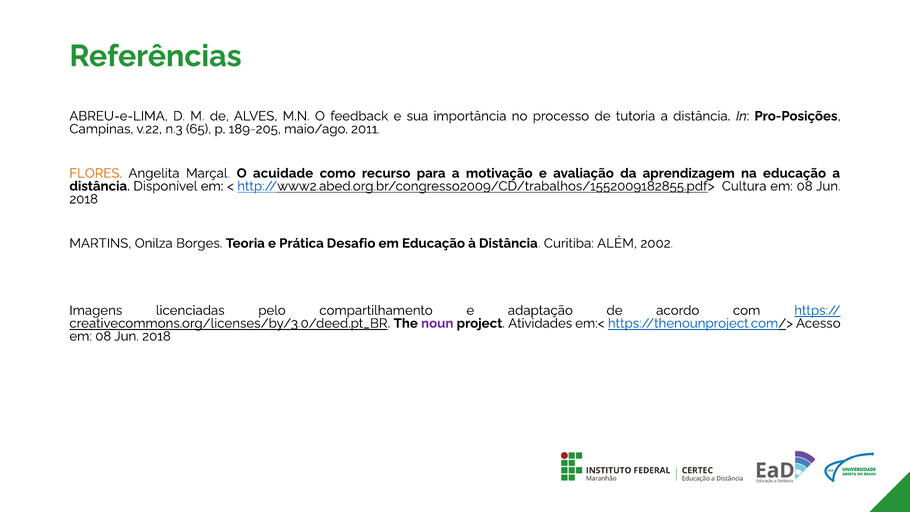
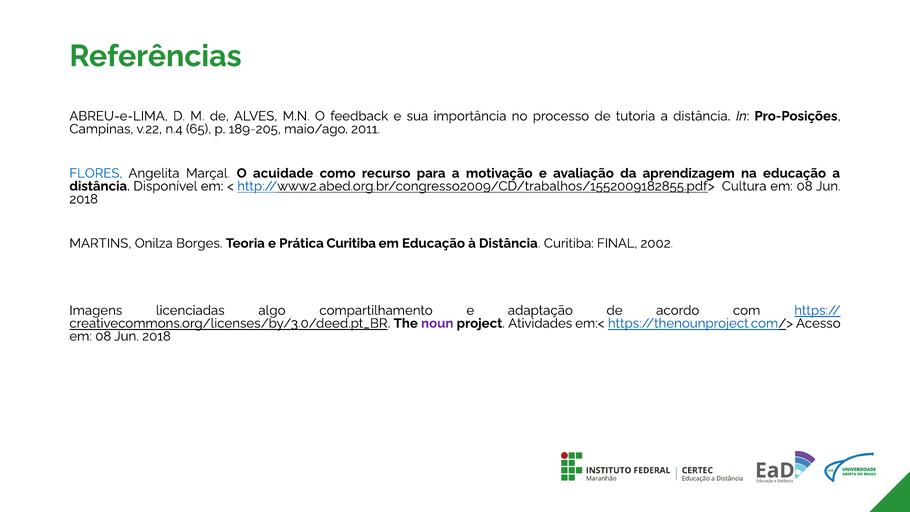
n.3: n.3 -> n.4 (174, 129)
FLORES colour: orange -> blue (96, 173)
Prática Desafio: Desafio -> Curitiba (351, 243)
ALÉM: ALÉM -> FINAL (617, 243)
pelo: pelo -> algo (272, 310)
